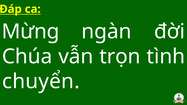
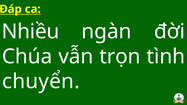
Mừng: Mừng -> Nhiều (30, 32)
